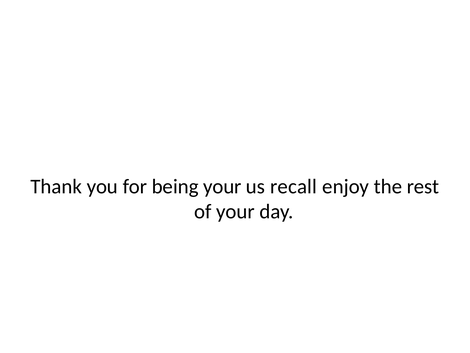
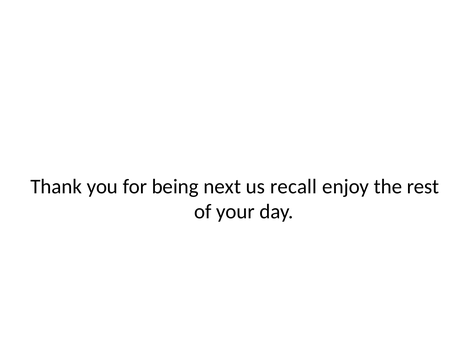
being your: your -> next (222, 186)
